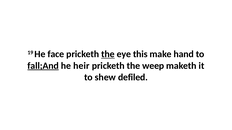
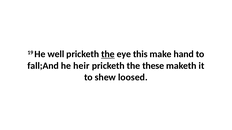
face: face -> well (56, 54)
fall;And underline: present -> none (43, 66)
weep: weep -> these (153, 66)
defiled: defiled -> loosed (133, 78)
